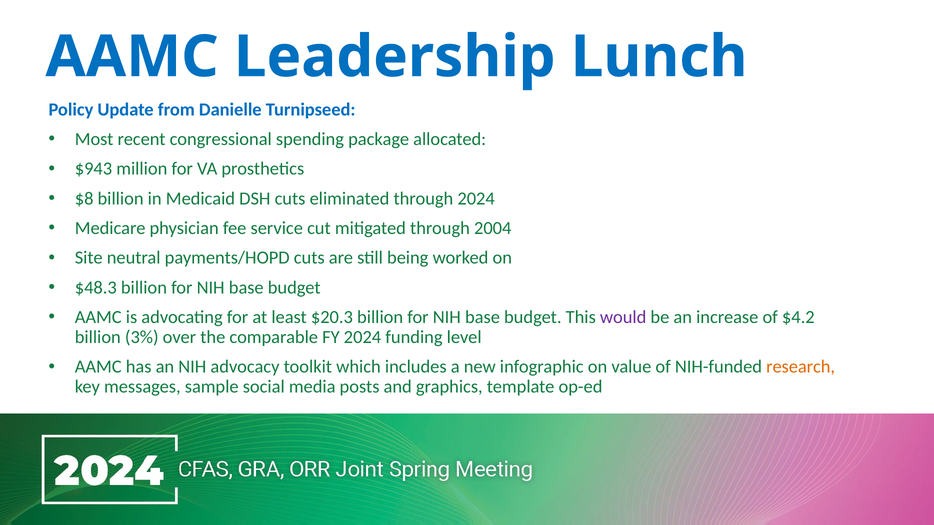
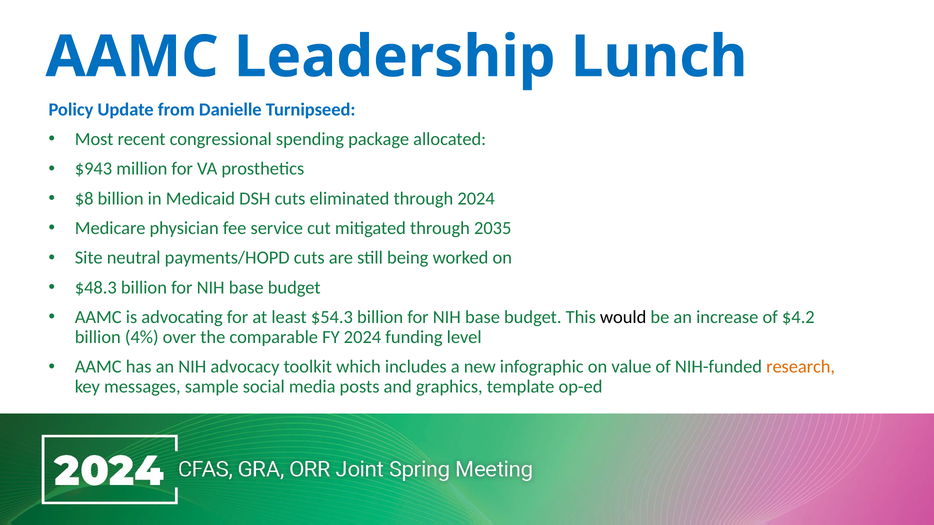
2004: 2004 -> 2035 (493, 228)
$20.3: $20.3 -> $54.3 (332, 317)
would colour: purple -> black (623, 317)
3%: 3% -> 4% (142, 337)
